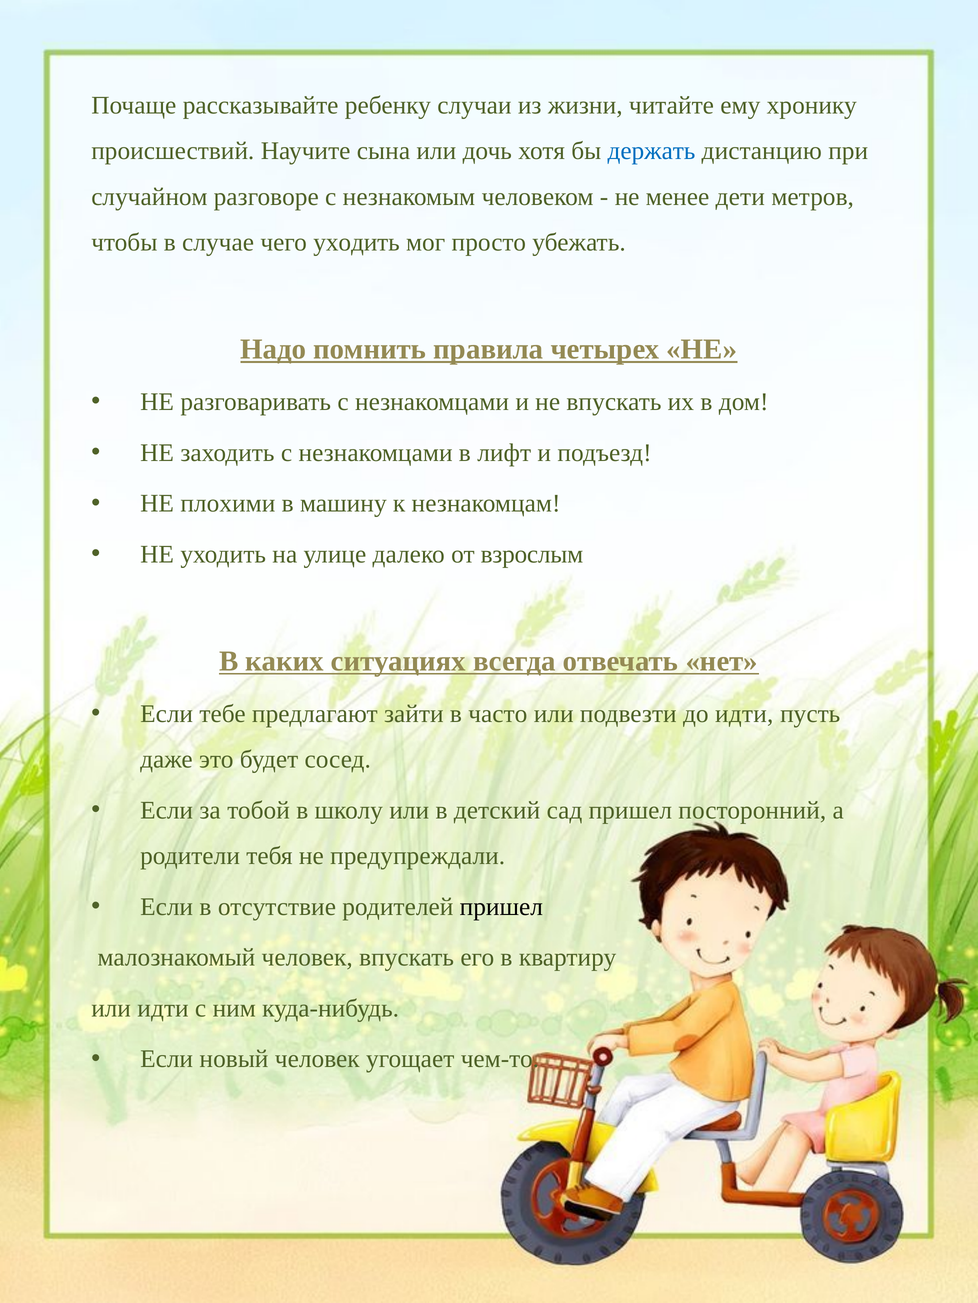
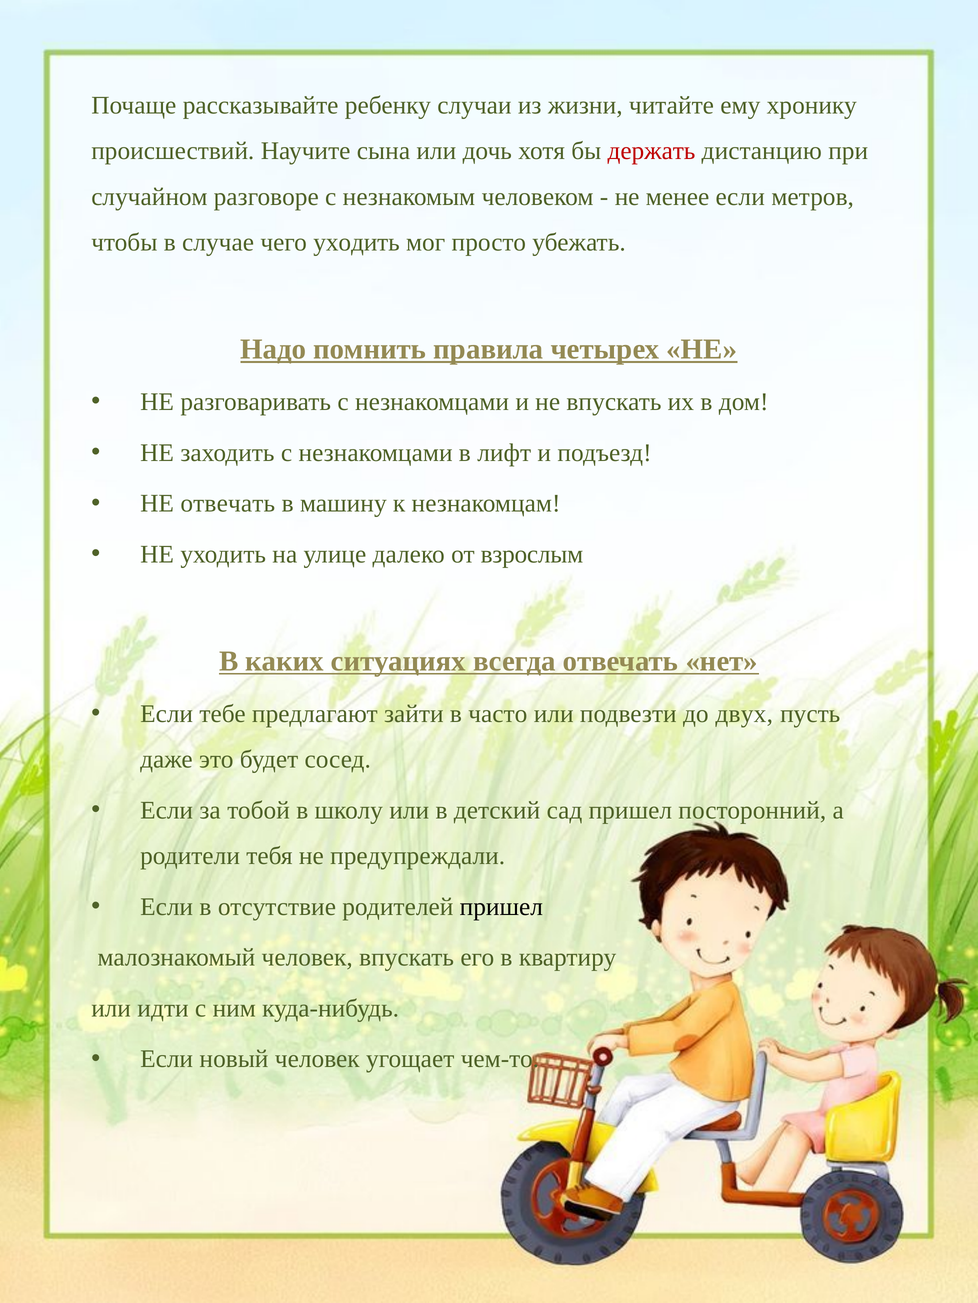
держать colour: blue -> red (652, 151)
менее дети: дети -> если (740, 197)
НЕ плохими: плохими -> отвечать (228, 504)
до идти: идти -> двух (744, 714)
